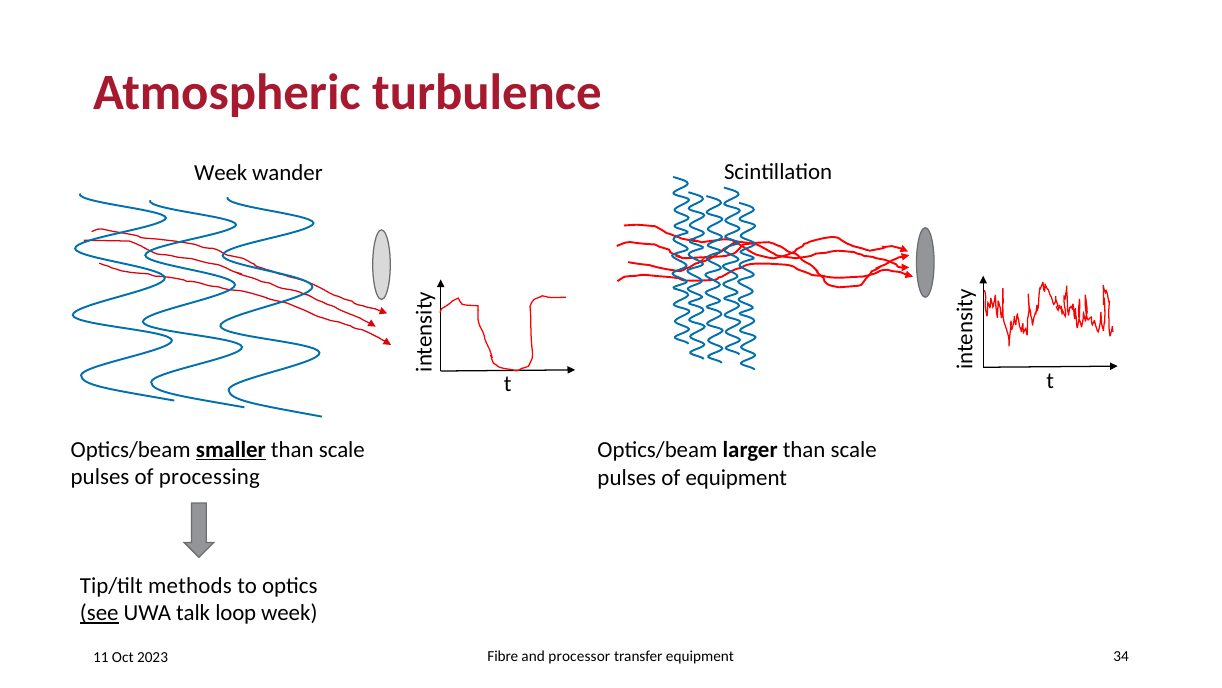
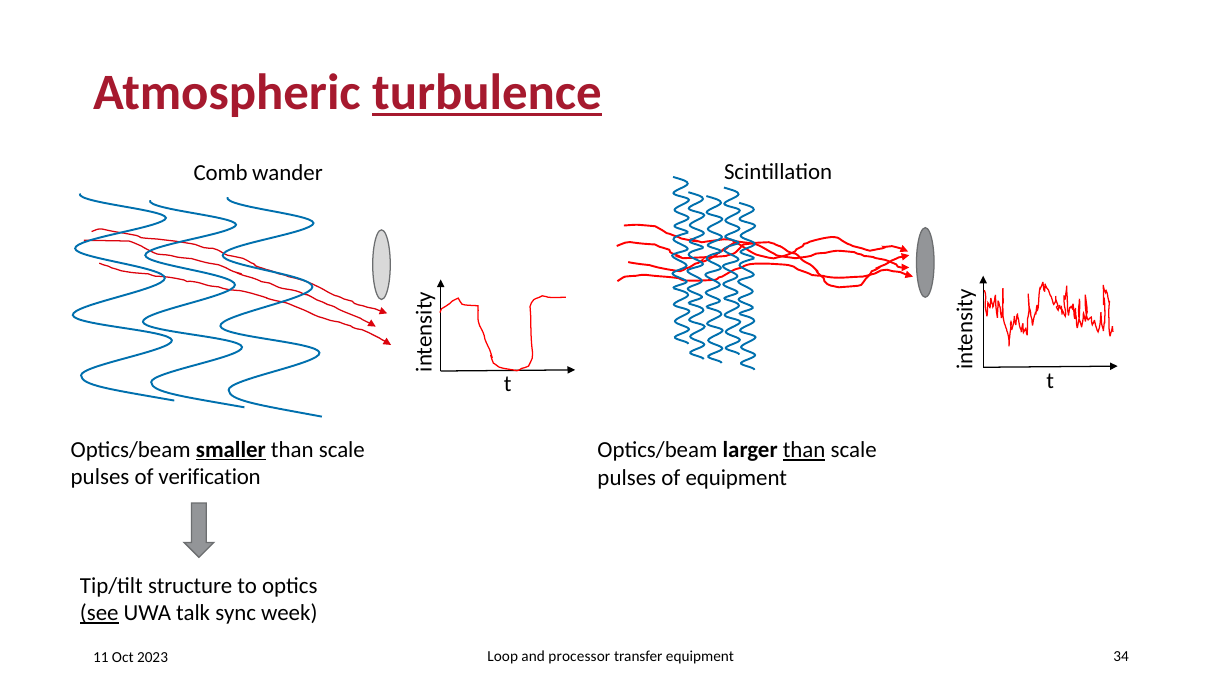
turbulence underline: none -> present (487, 92)
Week: Week -> Comb (221, 172)
than underline: none -> present (804, 450)
processing: processing -> verification (210, 477)
methods: methods -> structure (190, 585)
loop: loop -> sync (236, 613)
Fibre: Fibre -> Loop (503, 656)
